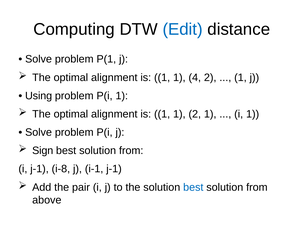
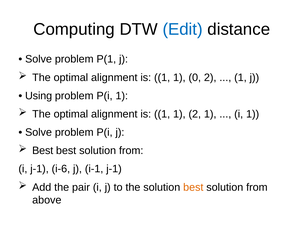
4: 4 -> 0 (195, 77)
Sign: Sign -> Best (43, 151)
i-8: i-8 -> i-6 (61, 169)
best colour: blue -> orange (193, 187)
